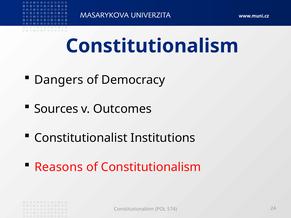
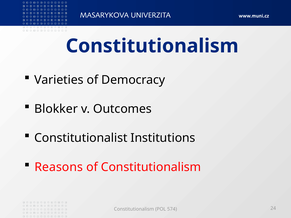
Dangers: Dangers -> Varieties (59, 80)
Sources: Sources -> Blokker (56, 109)
